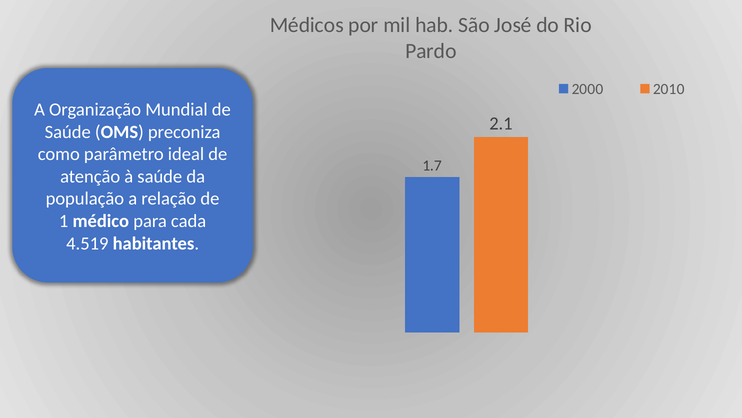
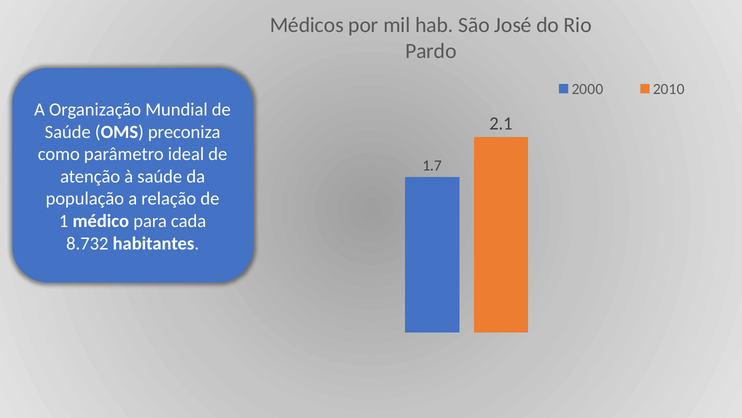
4.519: 4.519 -> 8.732 (87, 243)
